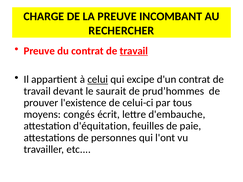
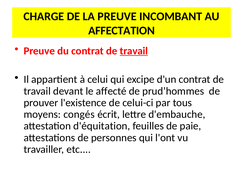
RECHERCHER: RECHERCHER -> AFFECTATION (122, 31)
celui underline: present -> none (98, 79)
saurait: saurait -> affecté (111, 91)
